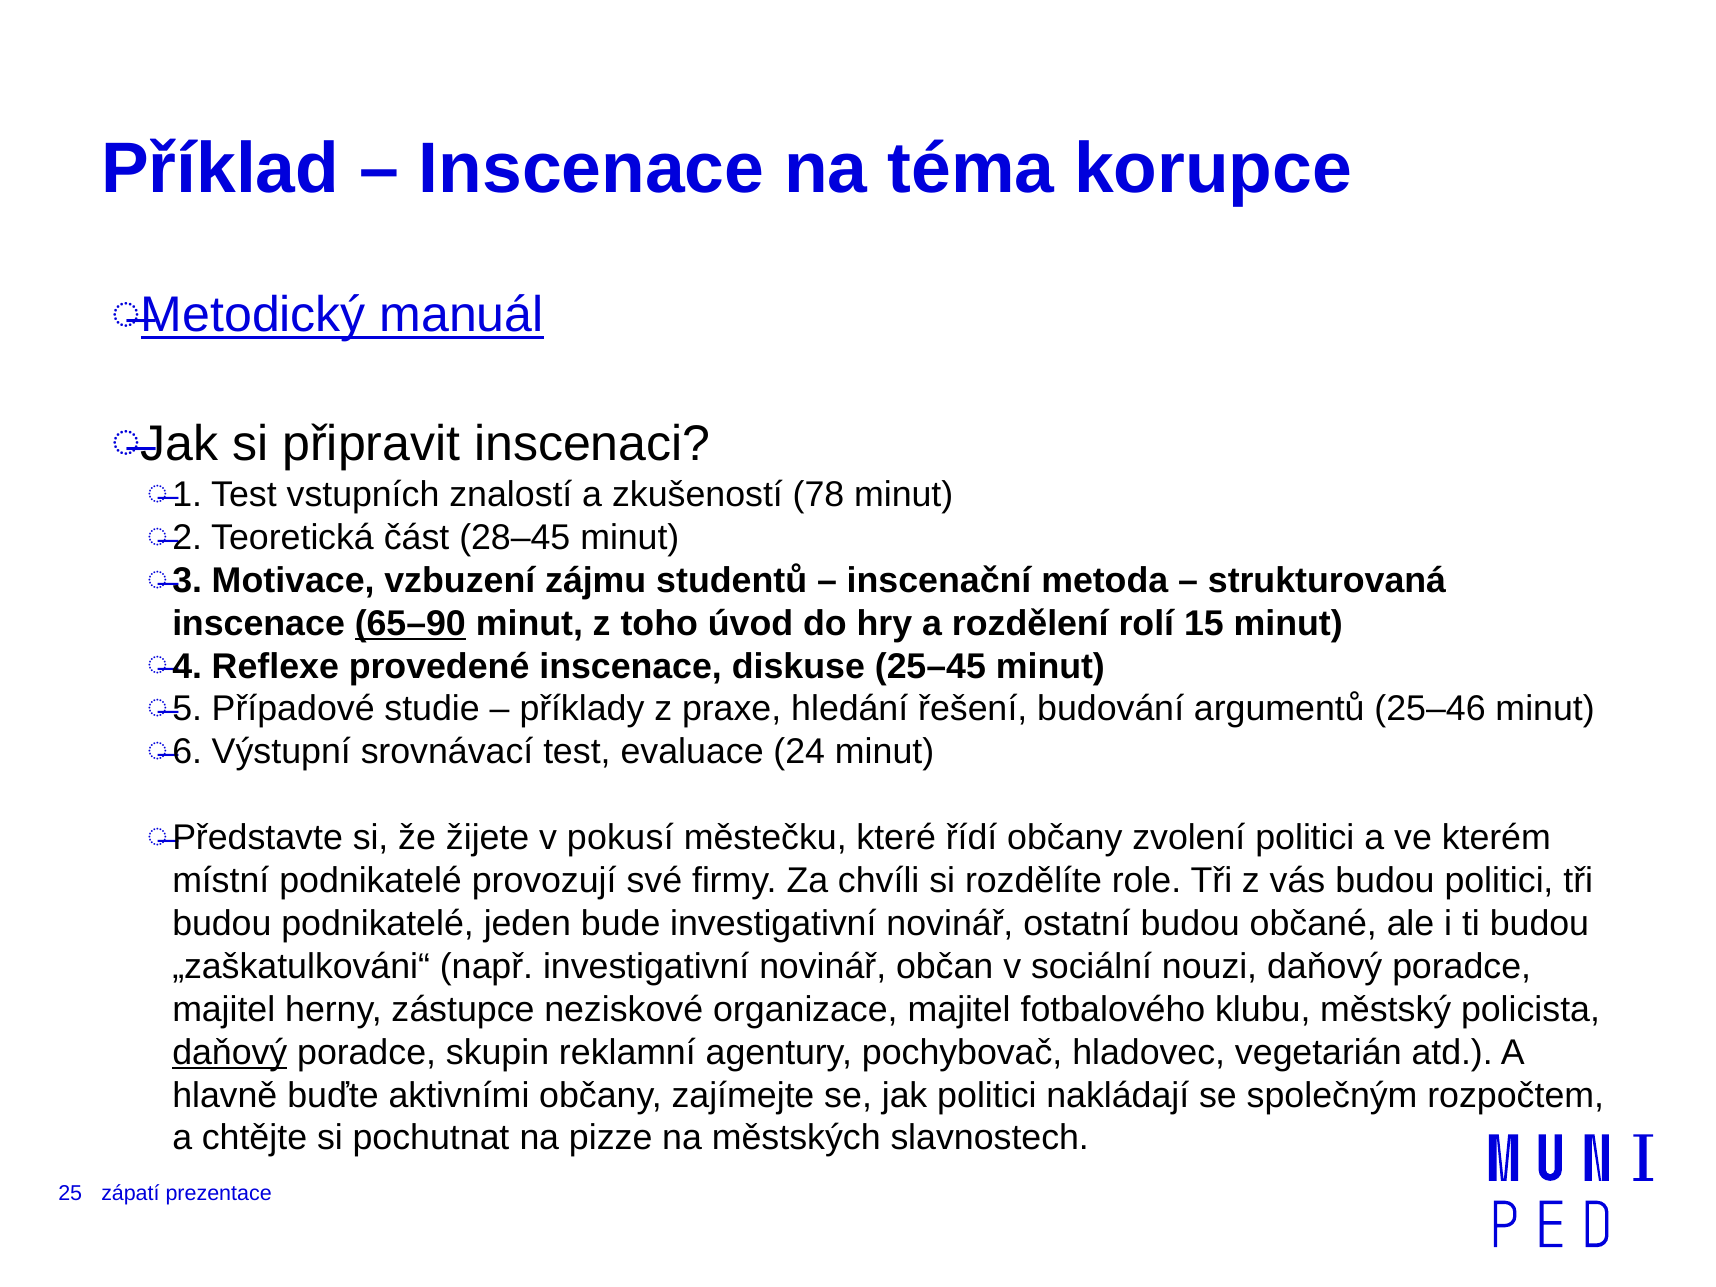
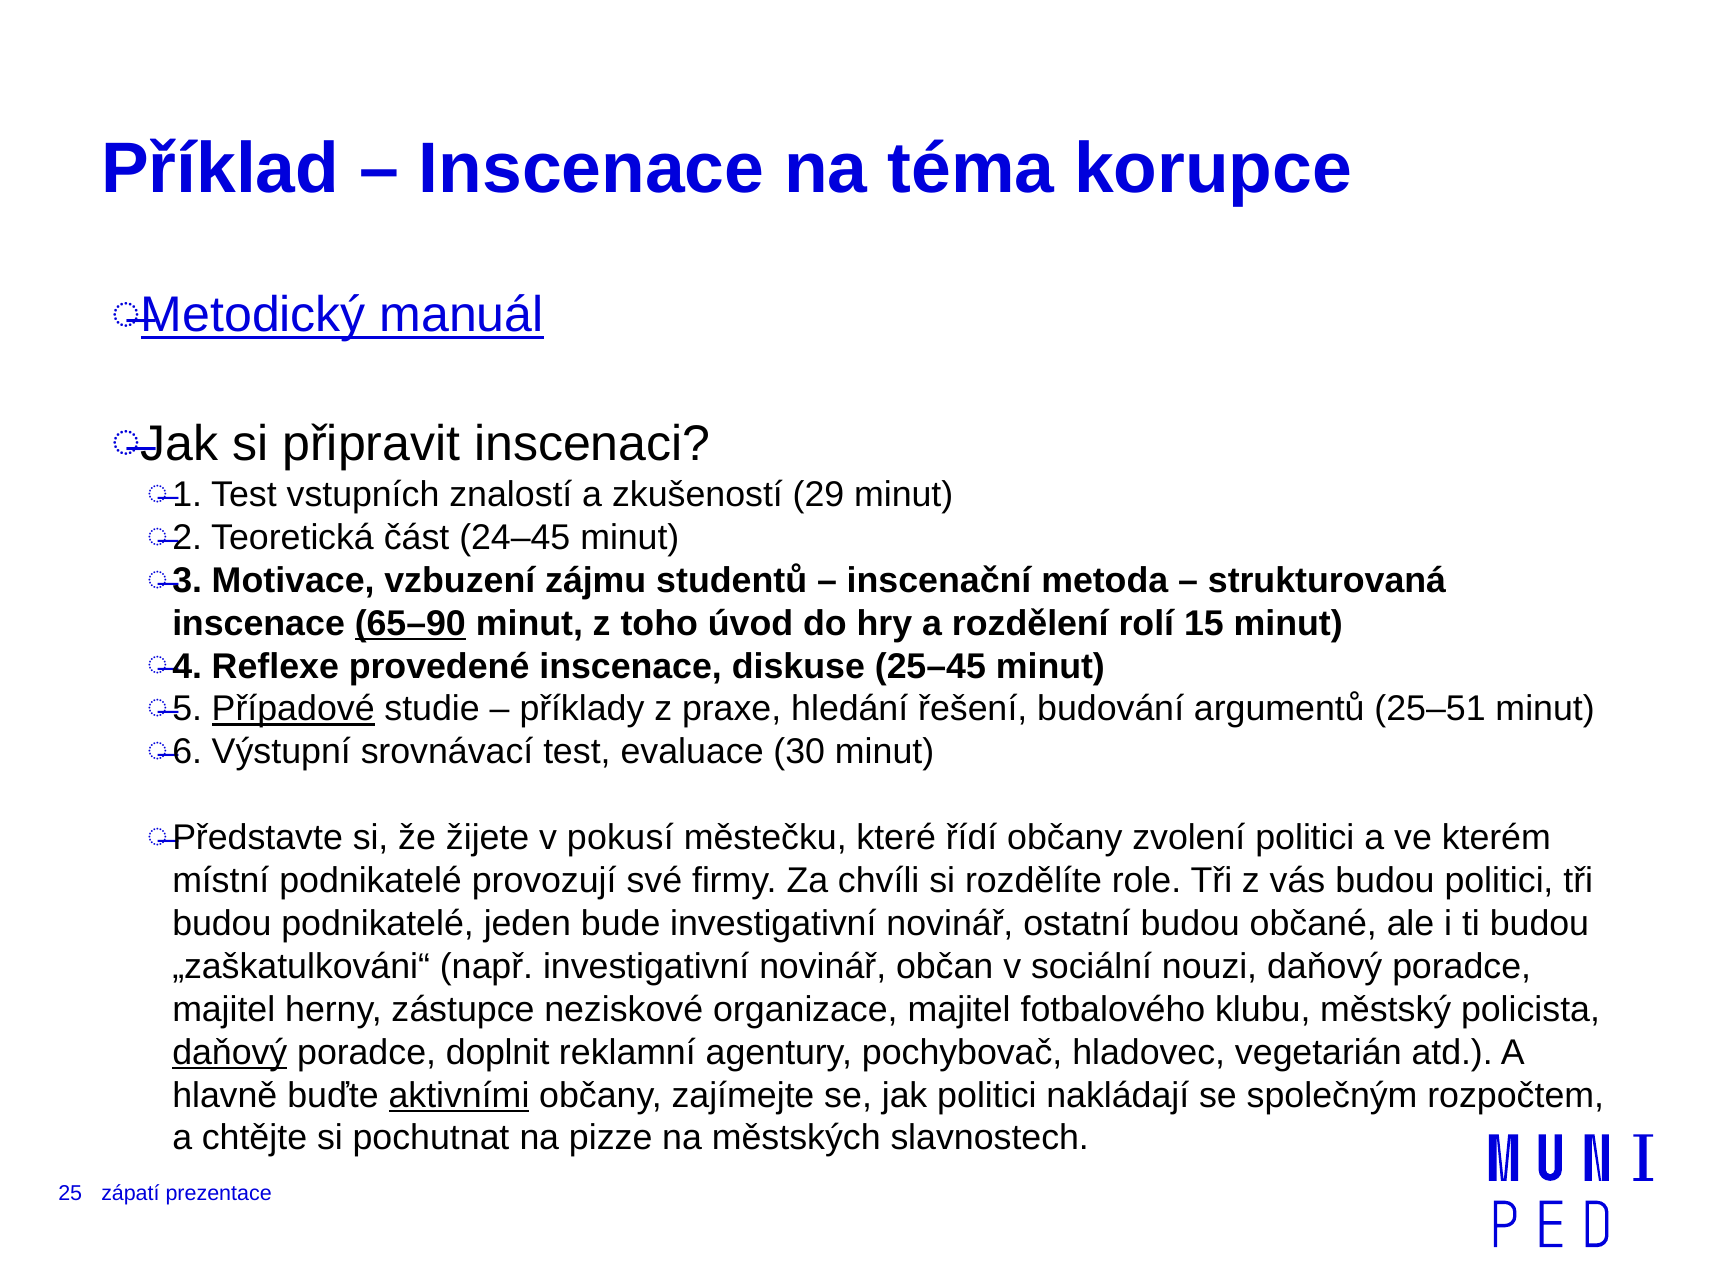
78: 78 -> 29 (818, 495)
28–45: 28–45 -> 24–45 (515, 538)
Případové underline: none -> present (293, 709)
25–46: 25–46 -> 25–51 (1430, 709)
24: 24 -> 30 (799, 752)
skupin: skupin -> doplnit (498, 1052)
aktivními underline: none -> present (459, 1095)
